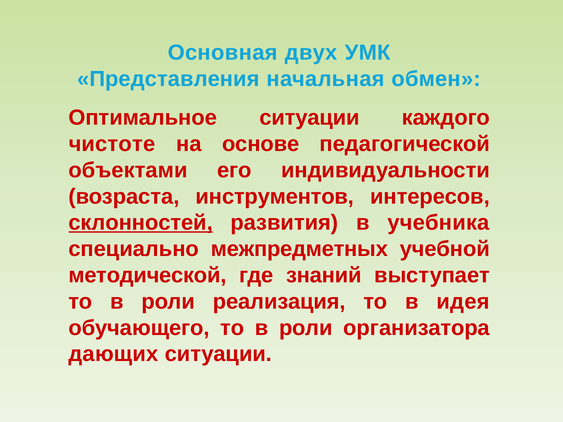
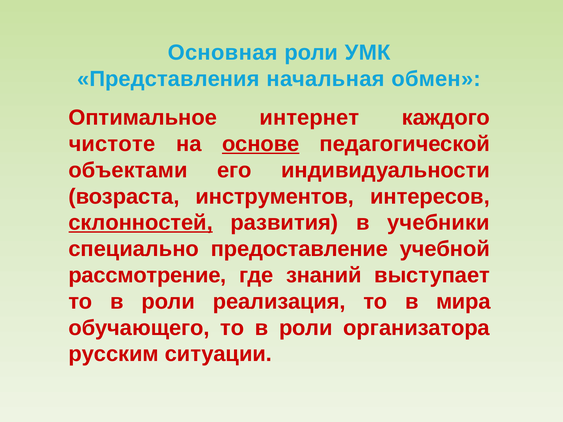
Основная двух: двух -> роли (311, 53)
Оптимальное ситуации: ситуации -> интернет (309, 118)
основе underline: none -> present (261, 144)
учебника: учебника -> учебники (439, 223)
межпредметных: межпредметных -> предоставление (299, 249)
методической: методической -> рассмотрение (147, 275)
идея: идея -> мира (463, 302)
дающих: дающих -> русским (114, 354)
